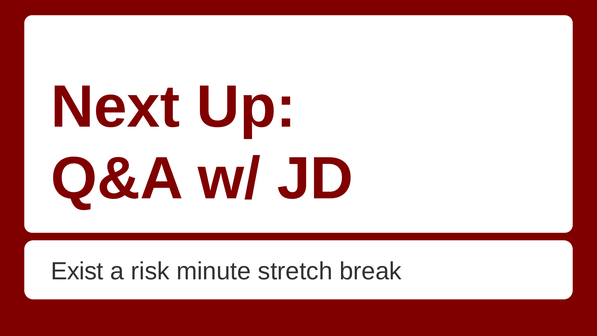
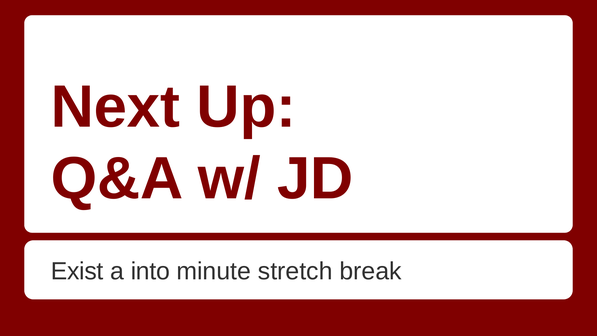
risk: risk -> into (150, 271)
